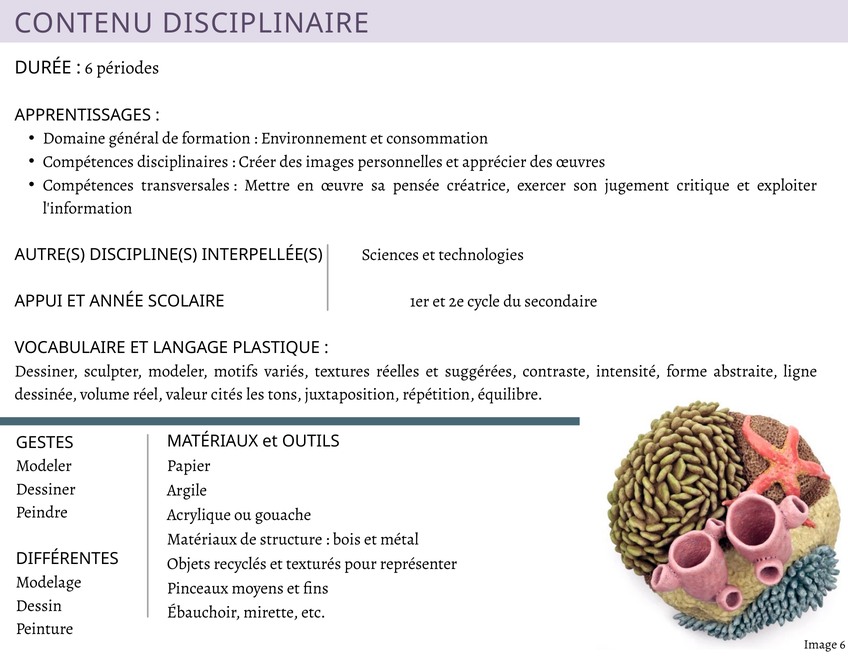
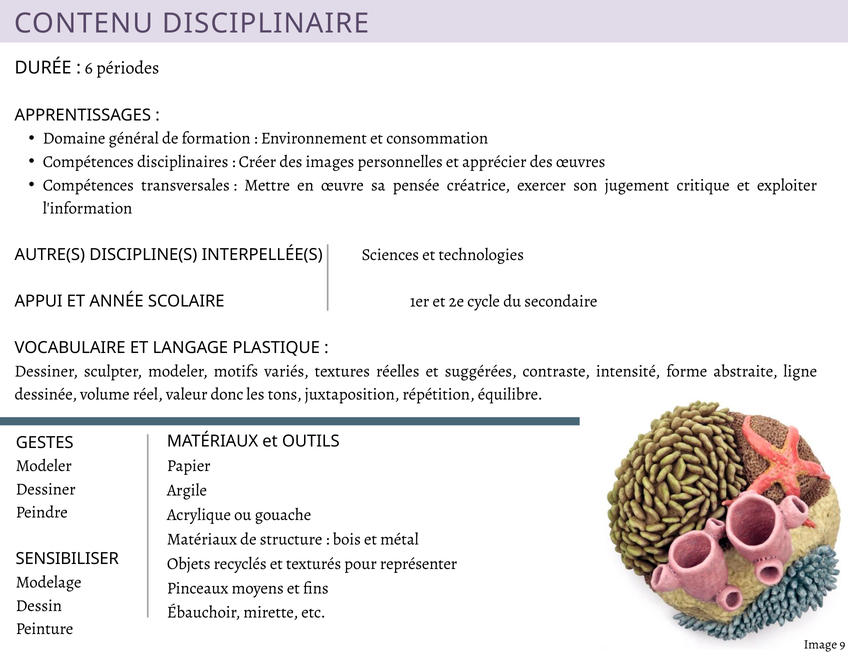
cités: cités -> donc (227, 394)
DIFFÉRENTES: DIFFÉRENTES -> SENSIBILISER (67, 558)
Image 6: 6 -> 9 (842, 644)
